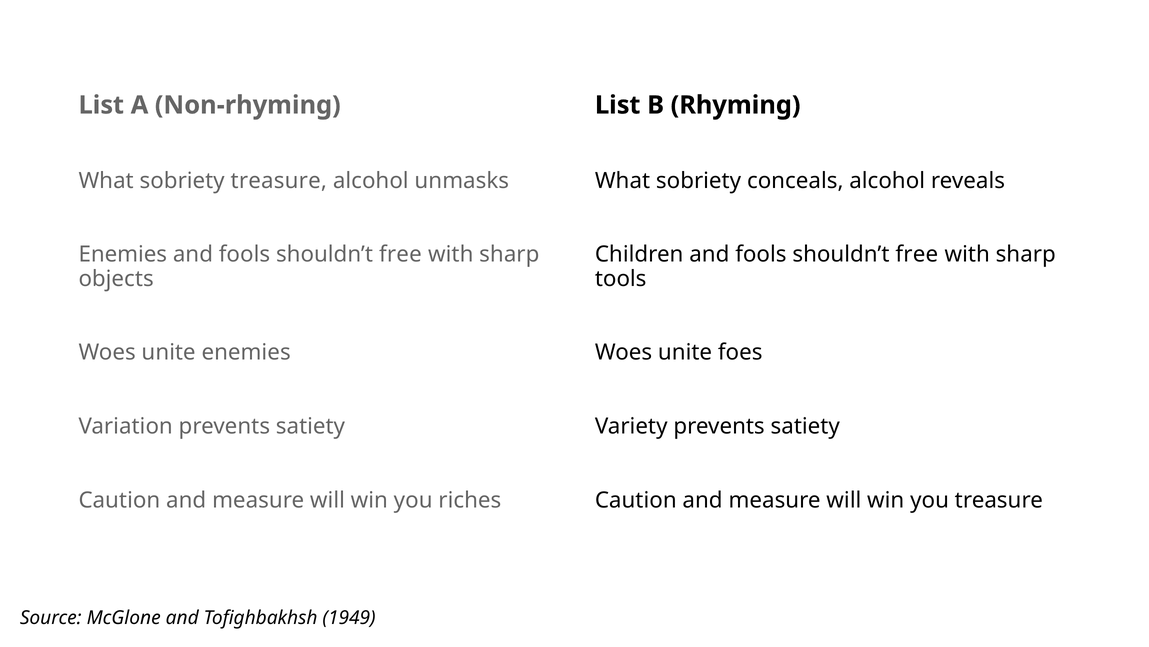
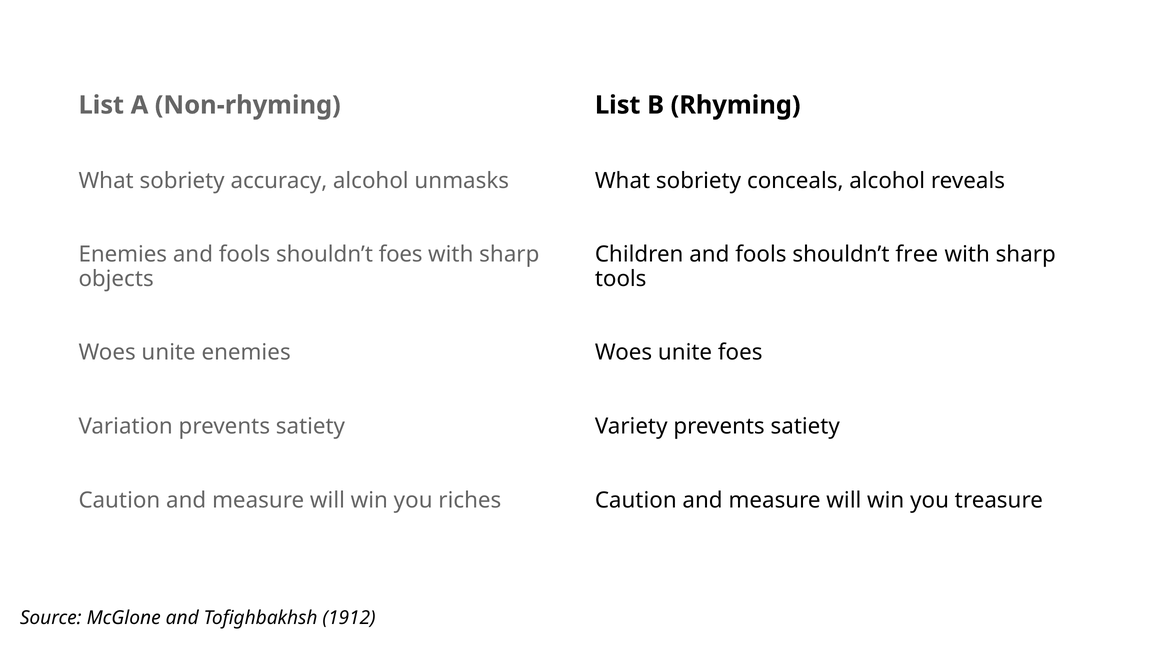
sobriety treasure: treasure -> accuracy (279, 181)
free: free -> foes (401, 254)
1949: 1949 -> 1912 (349, 617)
